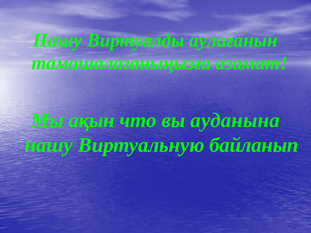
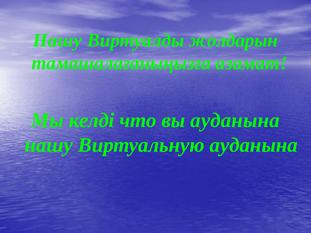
аулағанын: аулағанын -> жолдарын (234, 40)
ақын: ақын -> келді (92, 120)
Виртуальную байланып: байланып -> ауданына (254, 145)
